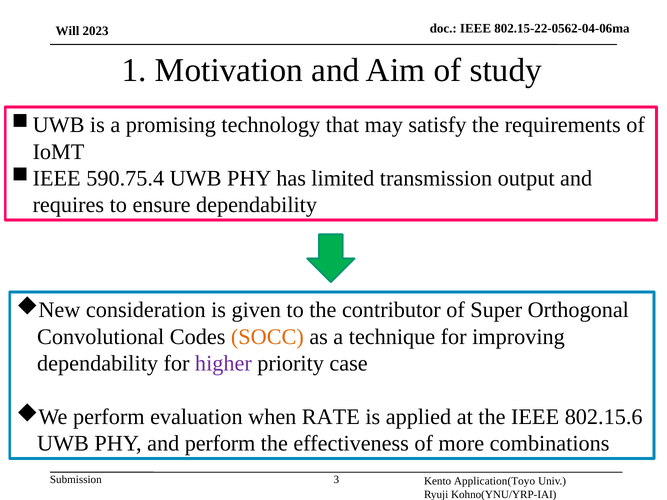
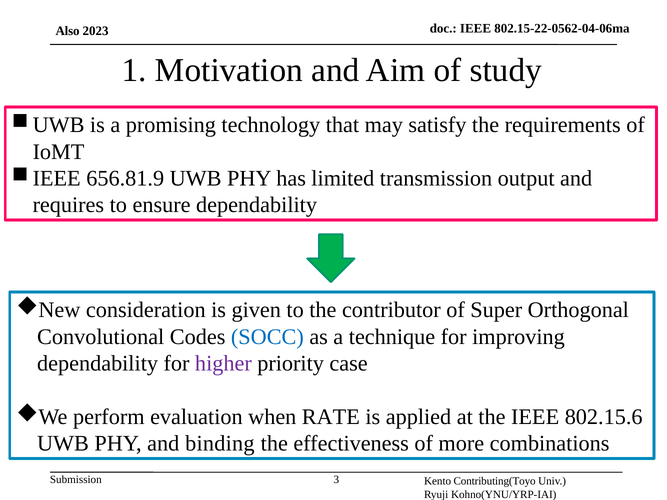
Will: Will -> Also (68, 31)
590.75.4: 590.75.4 -> 656.81.9 (125, 179)
SOCC colour: orange -> blue (267, 337)
and perform: perform -> binding (220, 444)
Application(Toyo: Application(Toyo -> Contributing(Toyo (495, 481)
